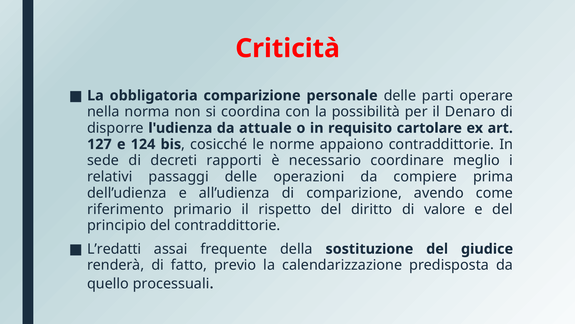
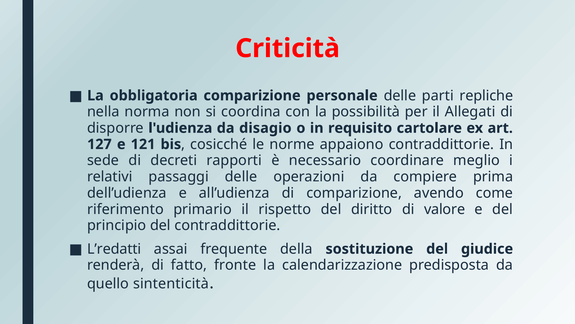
operare: operare -> repliche (486, 95)
Denaro: Denaro -> Allegati (470, 112)
attuale: attuale -> disagio (265, 128)
124: 124 -> 121 (143, 144)
previo: previo -> fronte (235, 265)
processuali: processuali -> sintenticità (171, 283)
